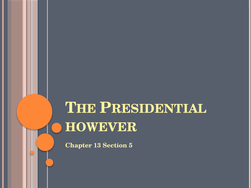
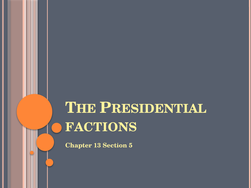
HOWEVER: HOWEVER -> FACTIONS (101, 127)
